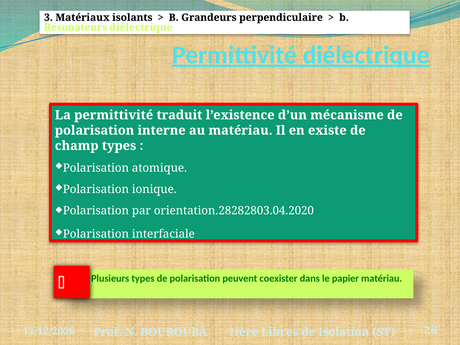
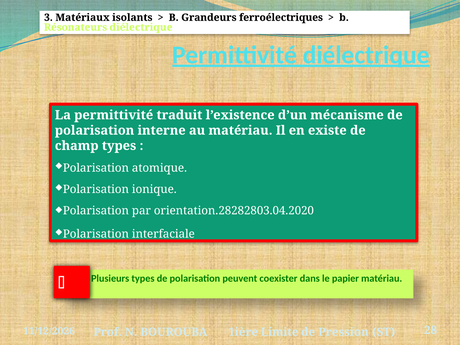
perpendiculaire: perpendiculaire -> ferroélectriques (281, 18)
Libres: Libres -> Limite (280, 332)
Isolation: Isolation -> Pression (344, 332)
